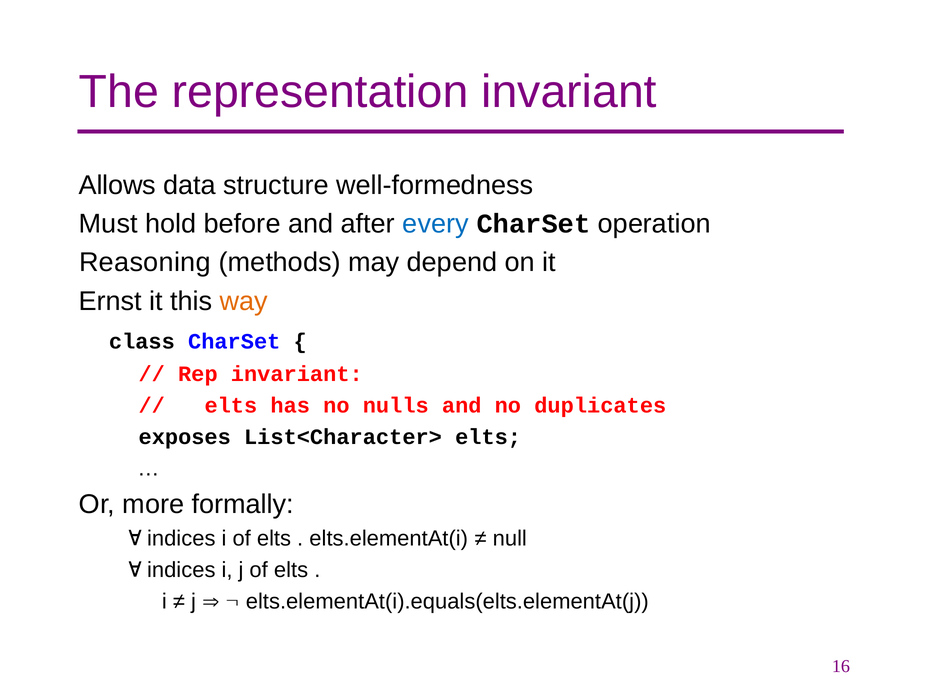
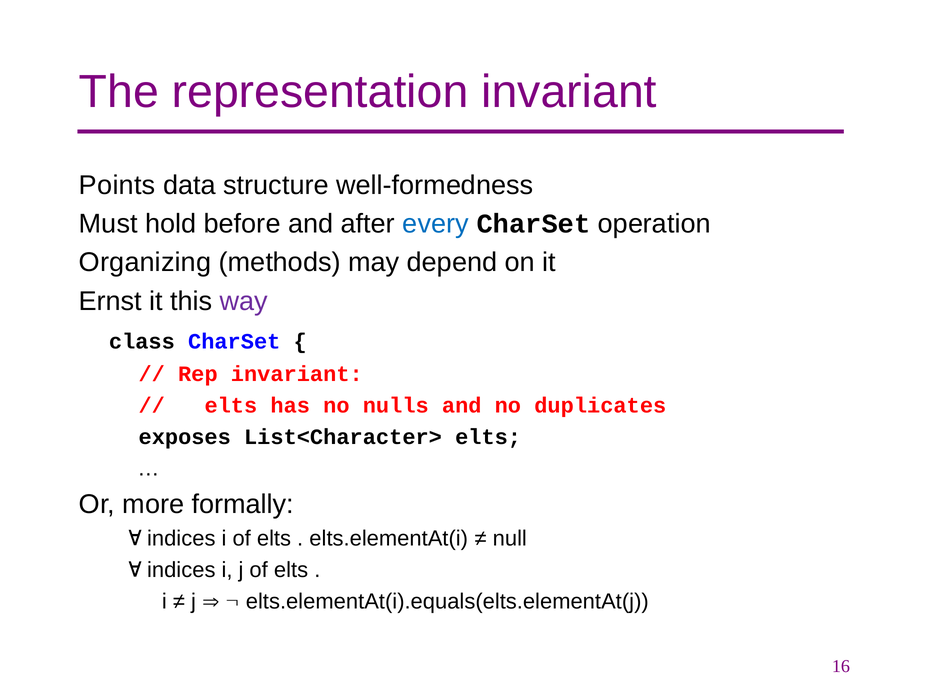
Allows: Allows -> Points (117, 185)
Reasoning: Reasoning -> Organizing (145, 263)
way colour: orange -> purple (244, 301)
